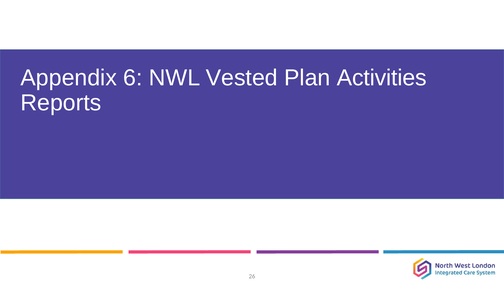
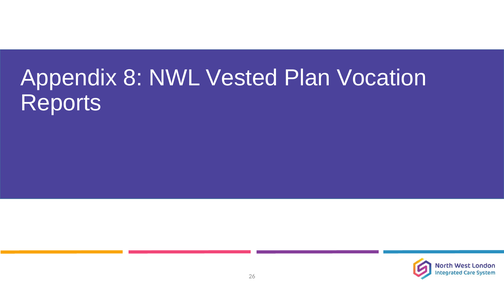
6: 6 -> 8 (133, 78)
Activities: Activities -> Vocation (382, 78)
